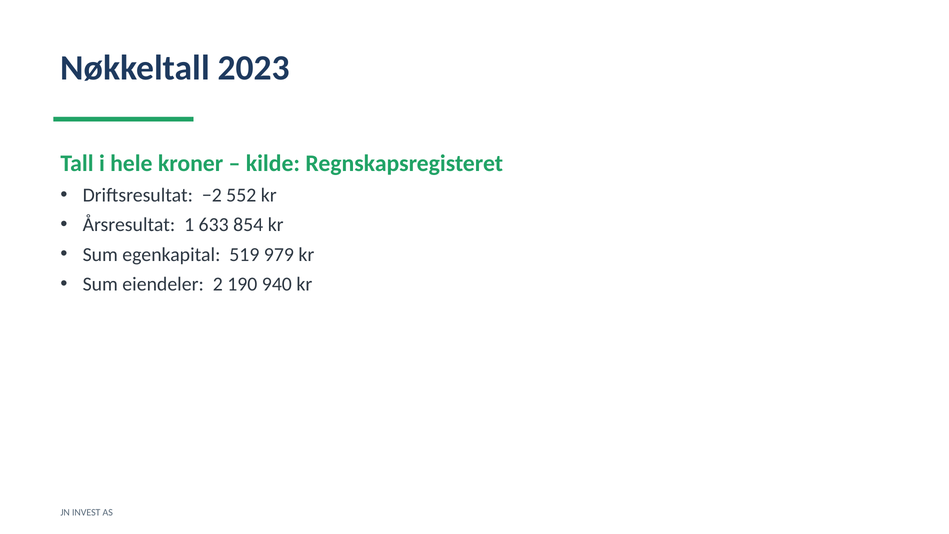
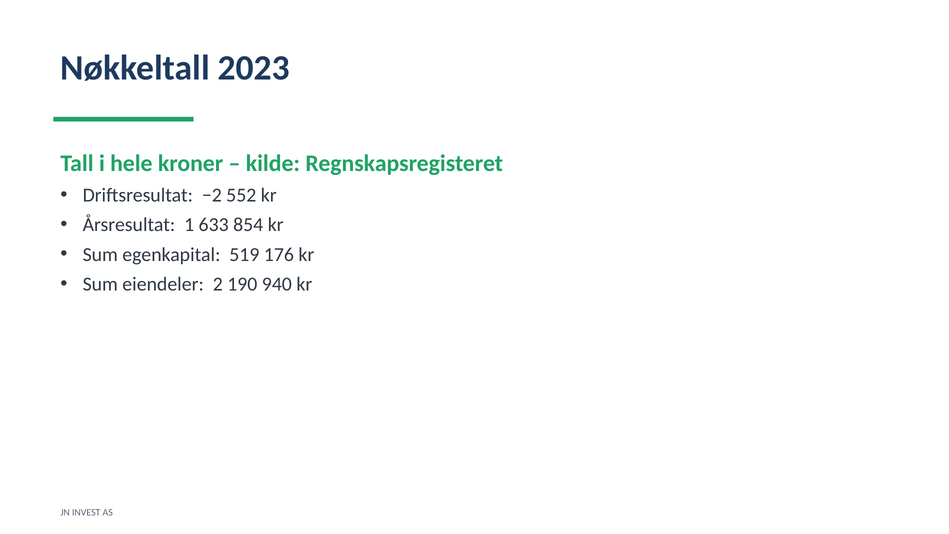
979: 979 -> 176 (279, 254)
